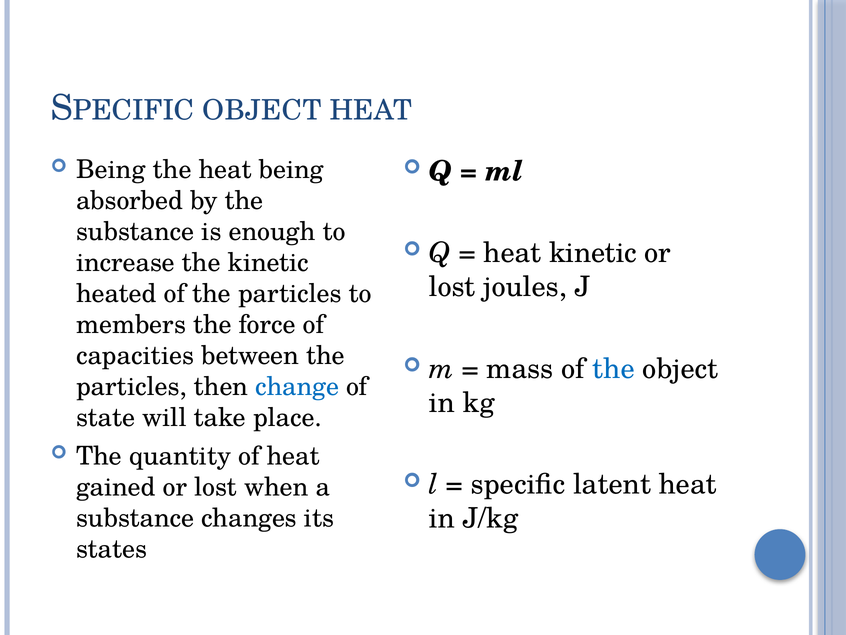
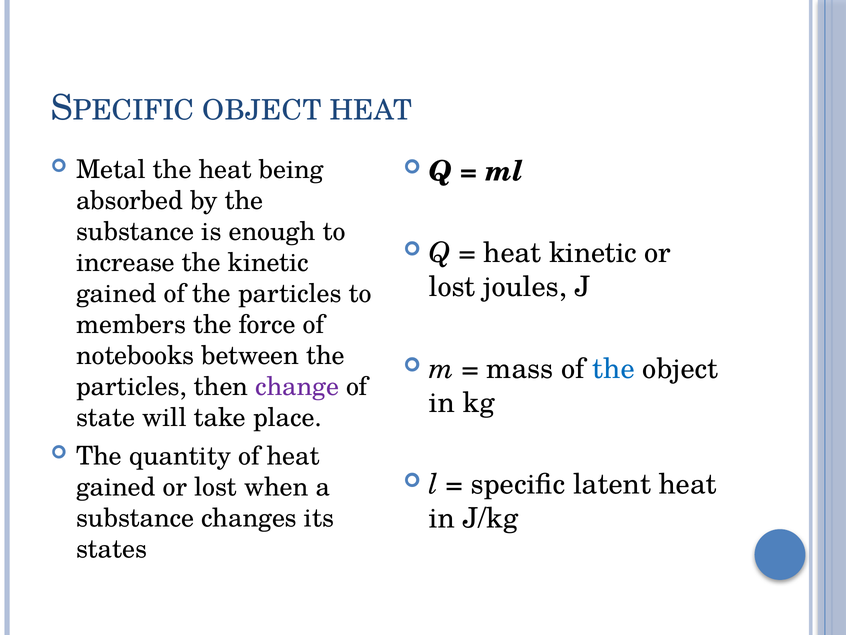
Being: Being -> Metal (111, 170)
heated: heated -> gained (116, 294)
capacities: capacities -> notebooks (135, 356)
change colour: blue -> purple (297, 387)
